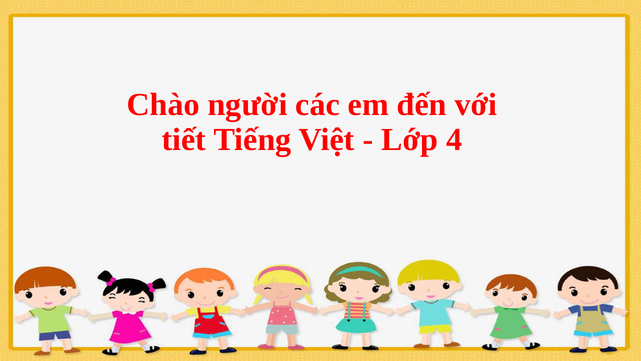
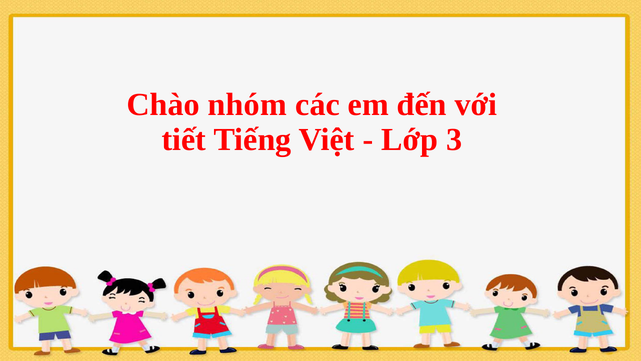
người: người -> nhóm (247, 105)
4: 4 -> 3 (454, 139)
